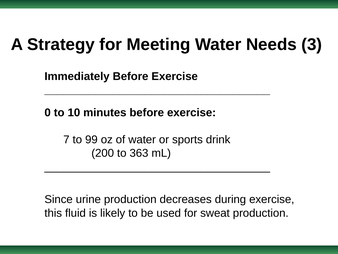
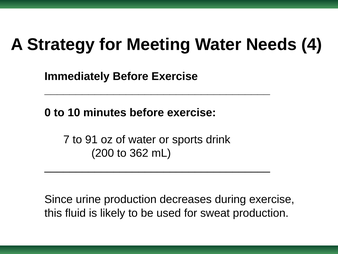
3: 3 -> 4 (312, 44)
99: 99 -> 91 (91, 139)
363: 363 -> 362 (139, 153)
